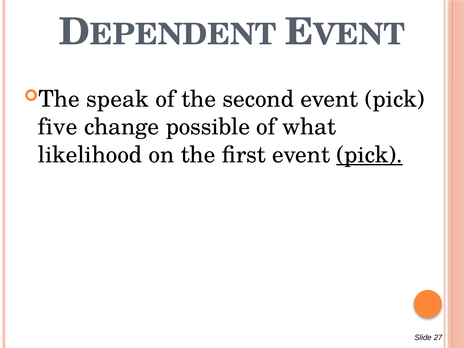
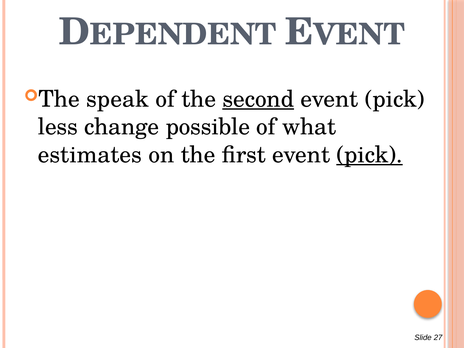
second underline: none -> present (258, 99)
five: five -> less (58, 127)
likelihood: likelihood -> estimates (90, 155)
